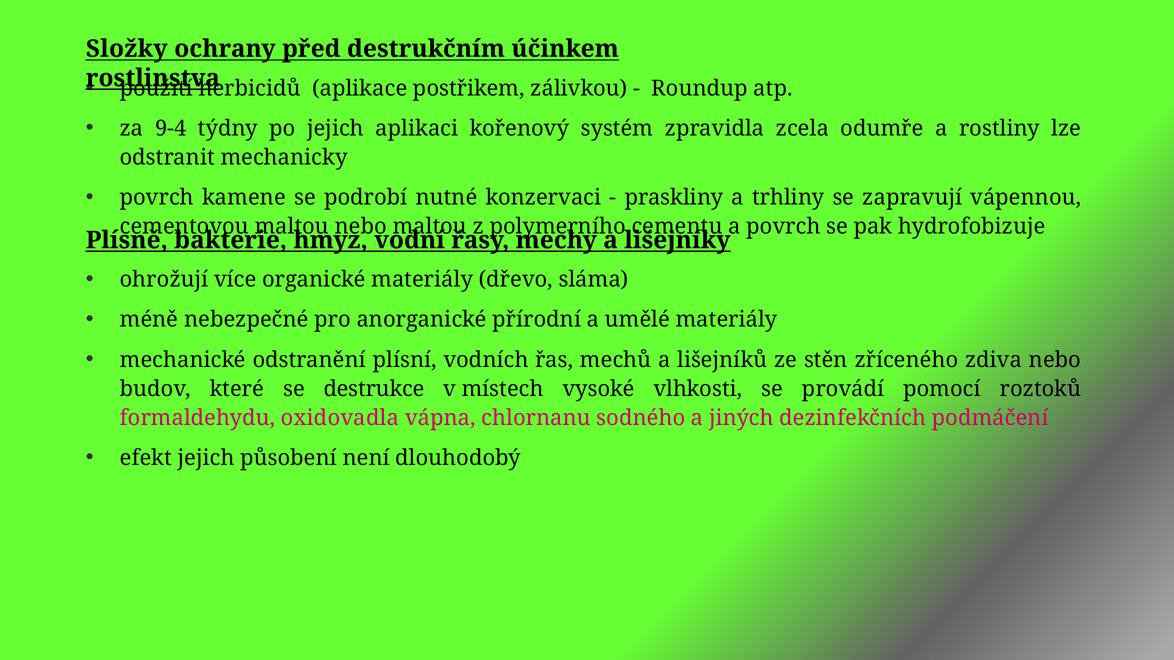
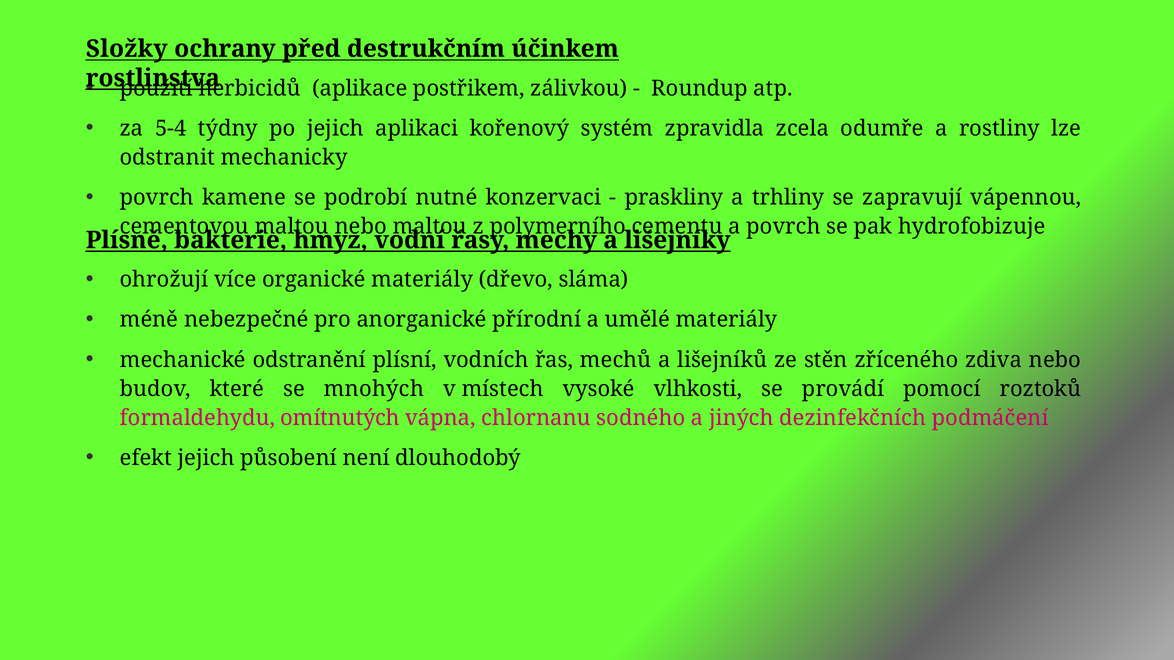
9-4: 9-4 -> 5-4 (171, 128)
destrukce: destrukce -> mnohých (374, 389)
oxidovadla: oxidovadla -> omítnutých (340, 418)
